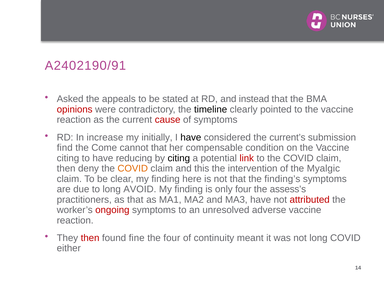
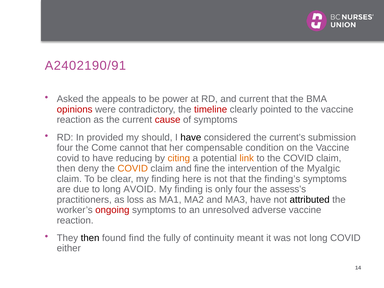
stated: stated -> power (175, 99)
and instead: instead -> current (254, 99)
timeline colour: black -> red (211, 109)
increase: increase -> provided (105, 137)
initially: initially -> should (157, 137)
find: find -> four (65, 148)
citing: citing -> covid (68, 158)
citing colour: black -> orange (179, 158)
link colour: red -> orange (247, 158)
this: this -> fine (202, 168)
as that: that -> loss (135, 200)
attributed colour: red -> black (310, 200)
then colour: red -> black (90, 238)
fine: fine -> find (137, 238)
the four: four -> fully (172, 238)
